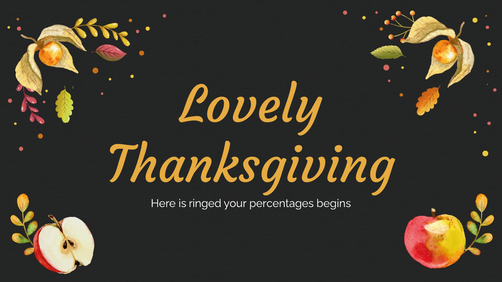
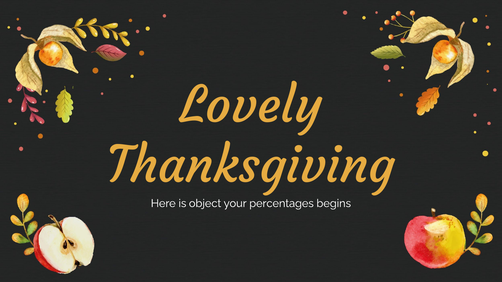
ringed: ringed -> object (205, 204)
